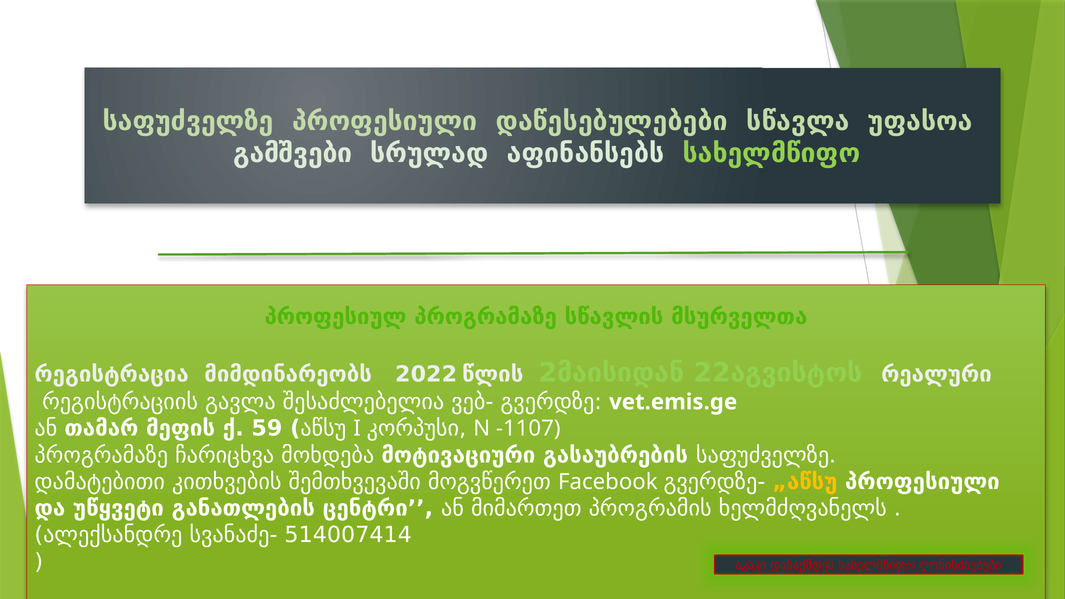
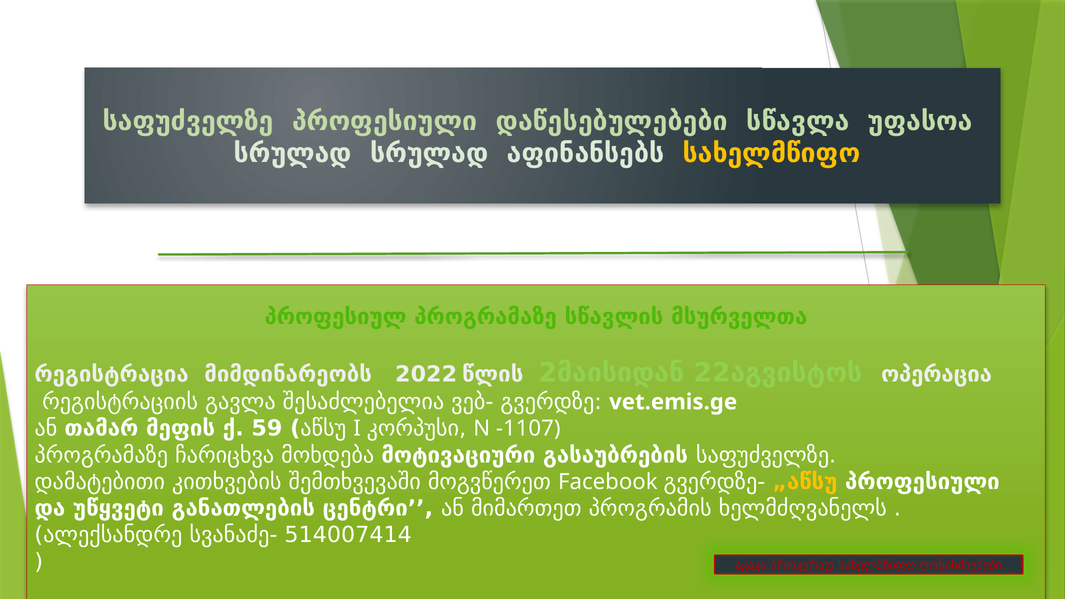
გამშვები: გამშვები -> სრულად (293, 153)
სახელმწიფო colour: light green -> yellow (772, 153)
რეალური: რეალური -> ოპერაცია (937, 375)
დასაქმდეს: დასაქმდეს -> ბროკერად (802, 565)
